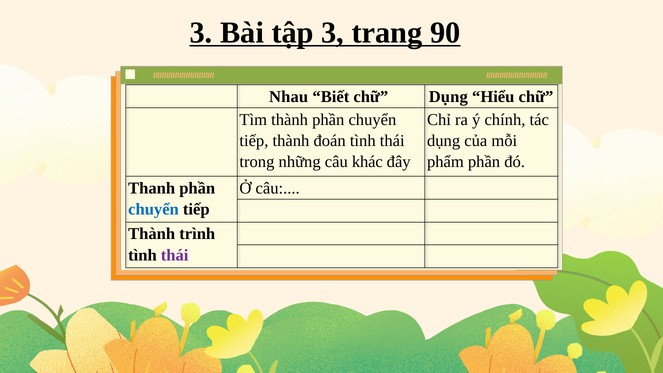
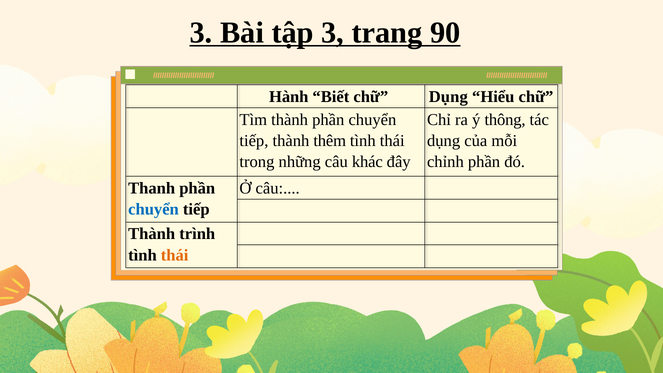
Nhau: Nhau -> Hành (289, 97)
chính: chính -> thông (505, 120)
đoán: đoán -> thêm (330, 141)
phẩm: phẩm -> chỉnh (445, 162)
thái colour: purple -> orange (175, 255)
